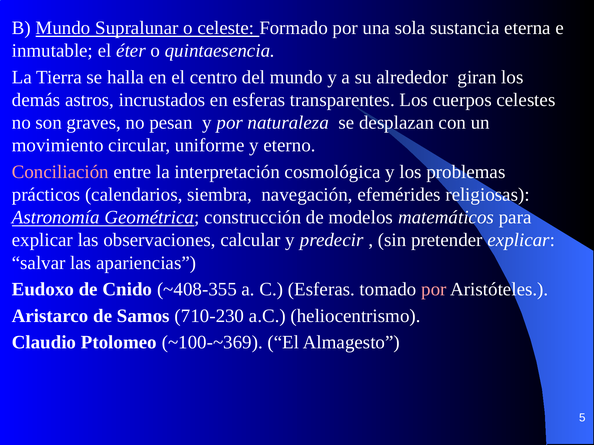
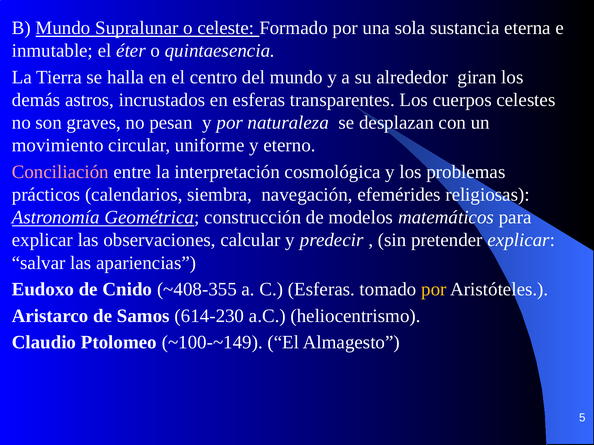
por colour: pink -> yellow (434, 290)
710-230: 710-230 -> 614-230 (209, 316)
~100-~369: ~100-~369 -> ~100-~149 (212, 343)
